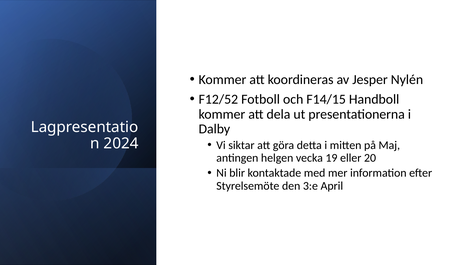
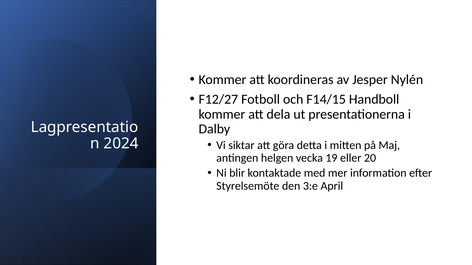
F12/52: F12/52 -> F12/27 (218, 100)
